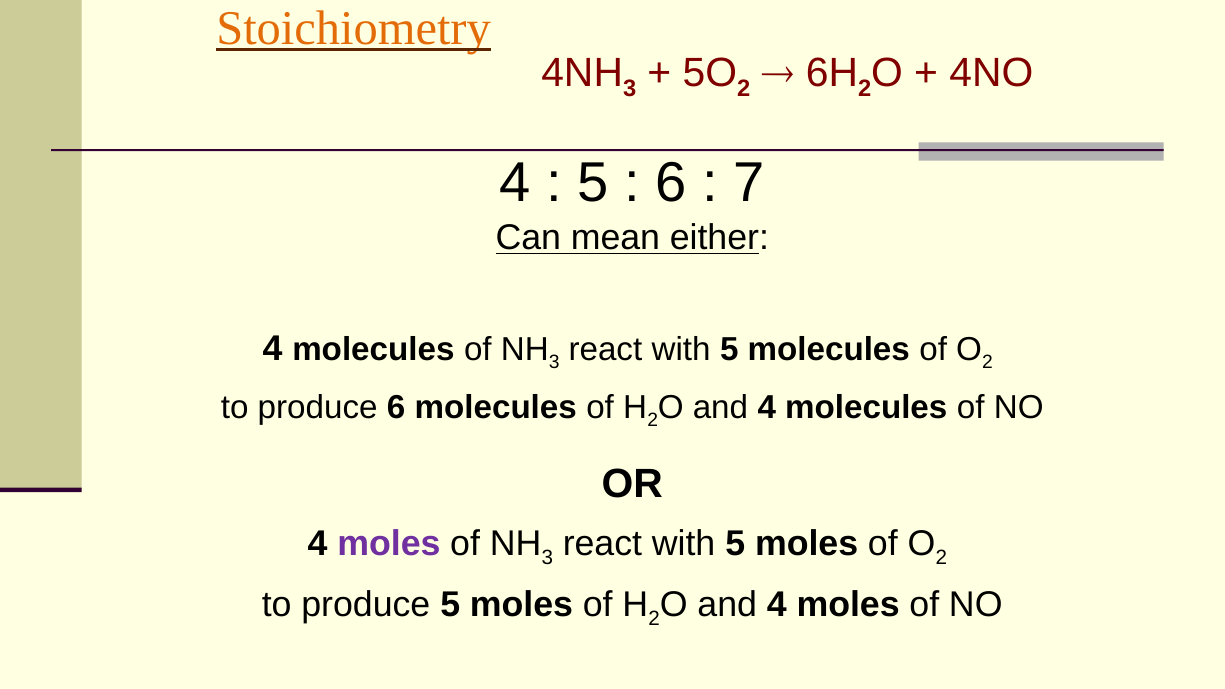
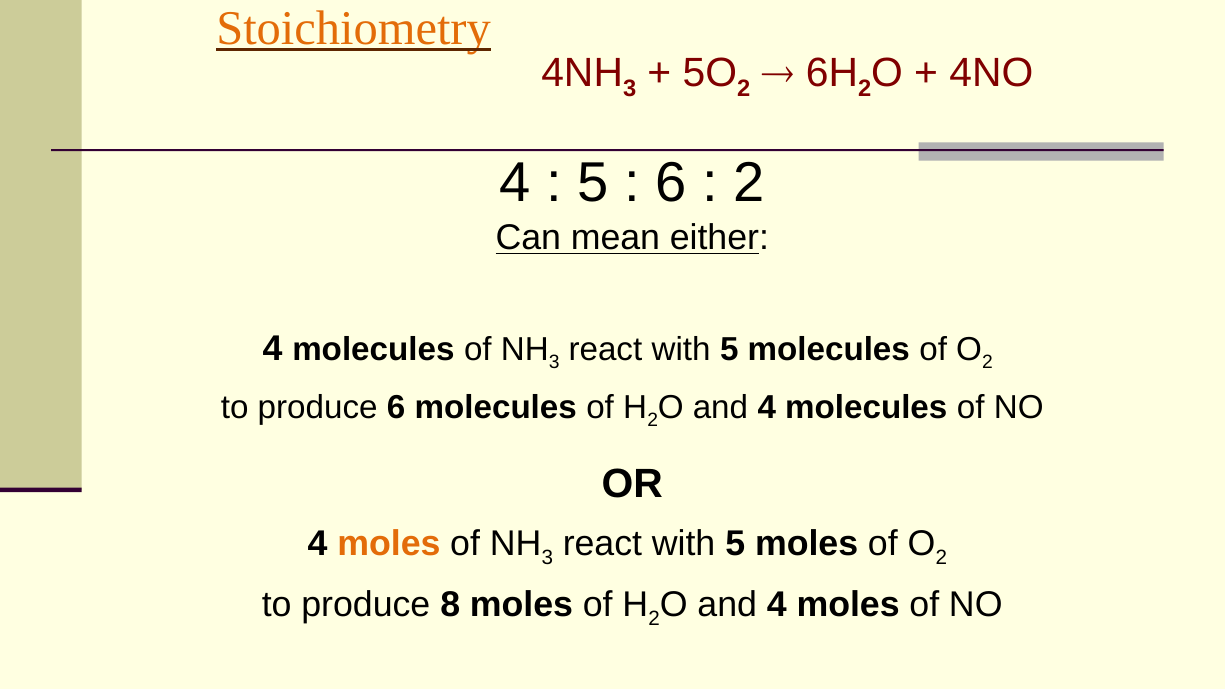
7: 7 -> 2 (749, 183)
moles colour: purple -> orange (389, 544)
produce 5: 5 -> 8 (450, 605)
